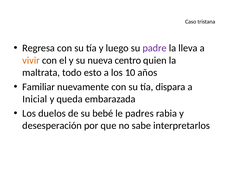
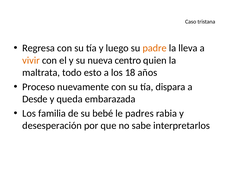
padre colour: purple -> orange (155, 48)
10: 10 -> 18 (130, 72)
Familiar: Familiar -> Proceso (39, 87)
Inicial: Inicial -> Desde (35, 99)
duelos: duelos -> familia (52, 113)
